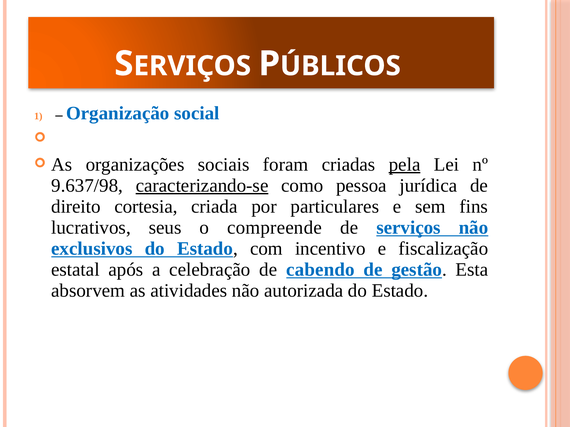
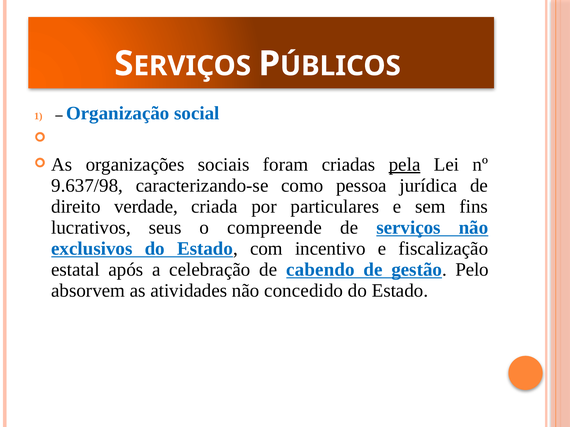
caracterizando-se underline: present -> none (202, 186)
cortesia: cortesia -> verdade (146, 207)
Esta: Esta -> Pelo (472, 270)
autorizada: autorizada -> concedido (304, 291)
